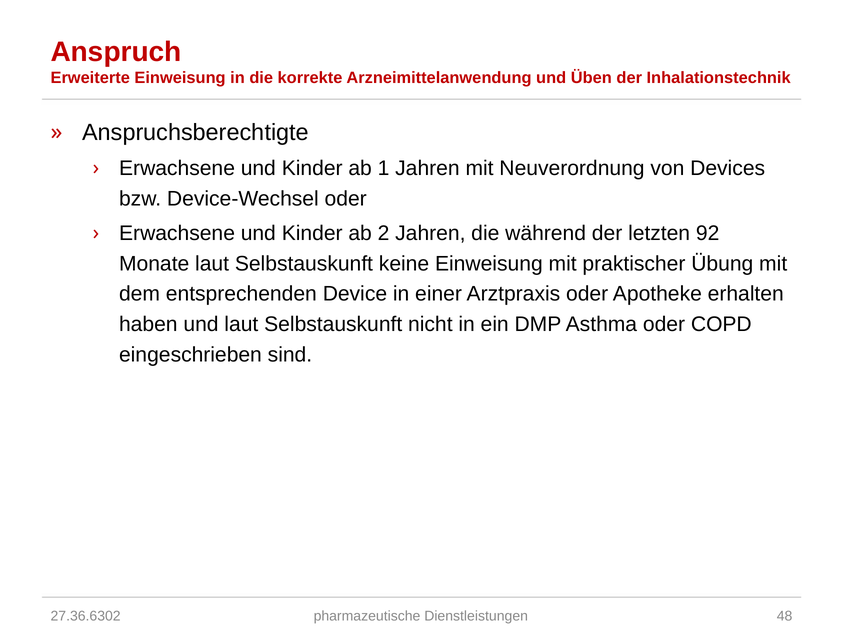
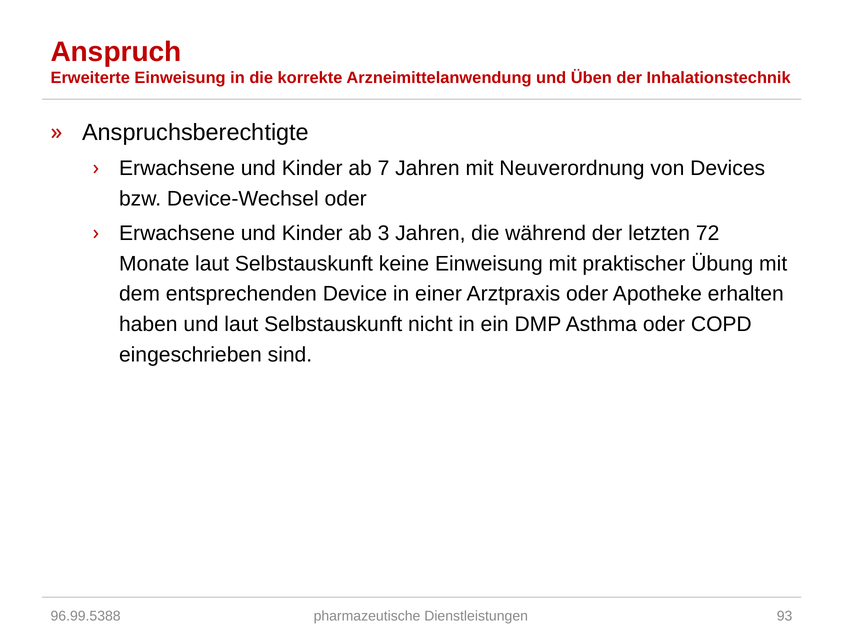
1: 1 -> 7 (384, 168)
2: 2 -> 3 (384, 233)
92: 92 -> 72 (708, 233)
27.36.6302: 27.36.6302 -> 96.99.5388 (86, 615)
48: 48 -> 93 (785, 615)
